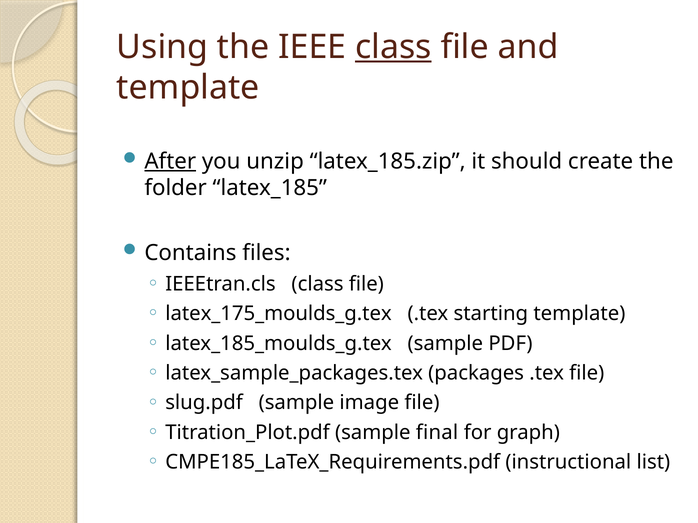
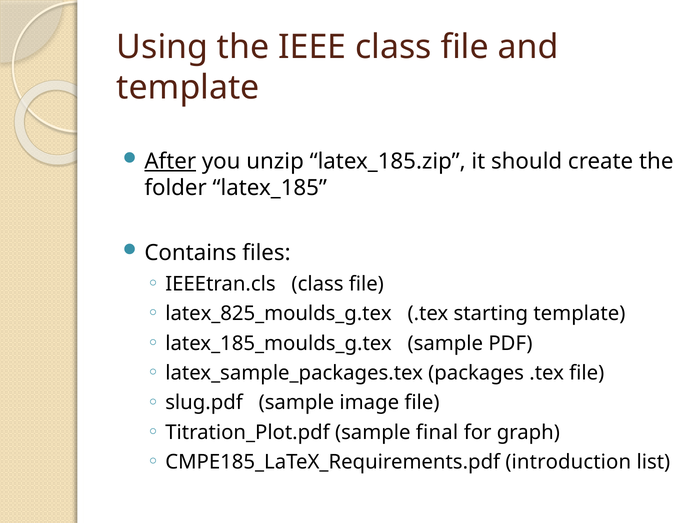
class underline: present -> none (393, 47)
latex_175_moulds_g.tex: latex_175_moulds_g.tex -> latex_825_moulds_g.tex (279, 314)
instructional: instructional -> introduction (568, 463)
